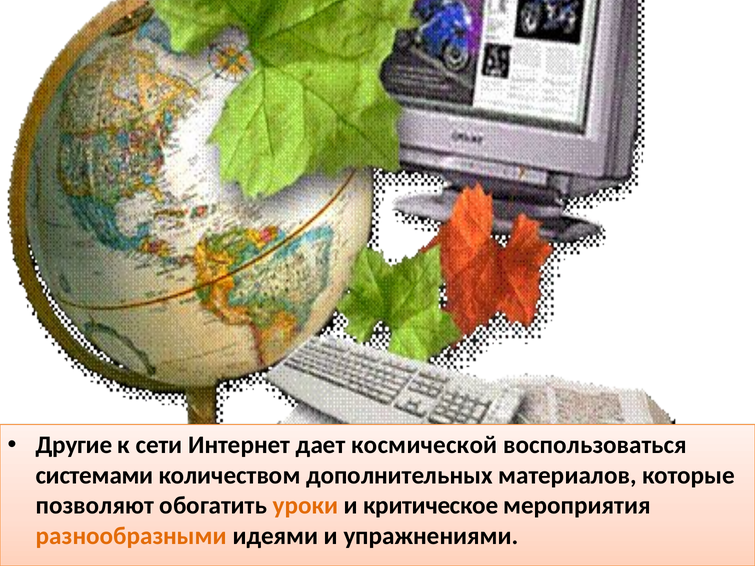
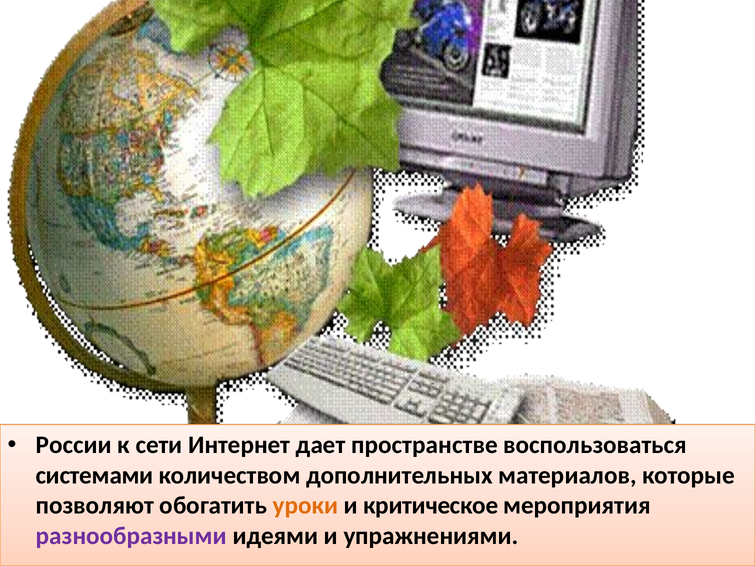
Другие: Другие -> России (74, 445)
космической: космической -> пространстве (424, 445)
разнообразными colour: orange -> purple (131, 536)
